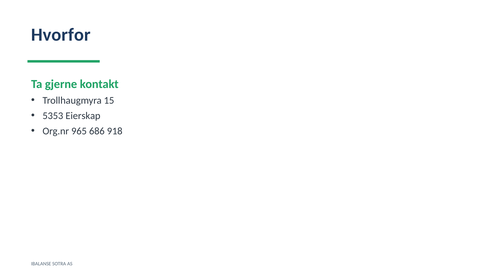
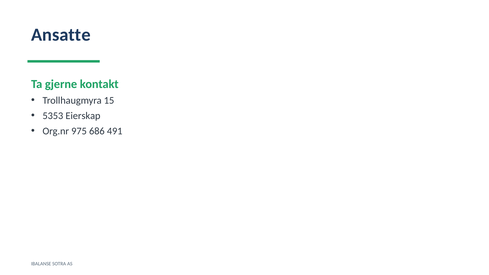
Hvorfor: Hvorfor -> Ansatte (61, 35)
965: 965 -> 975 (79, 131)
918: 918 -> 491 (115, 131)
